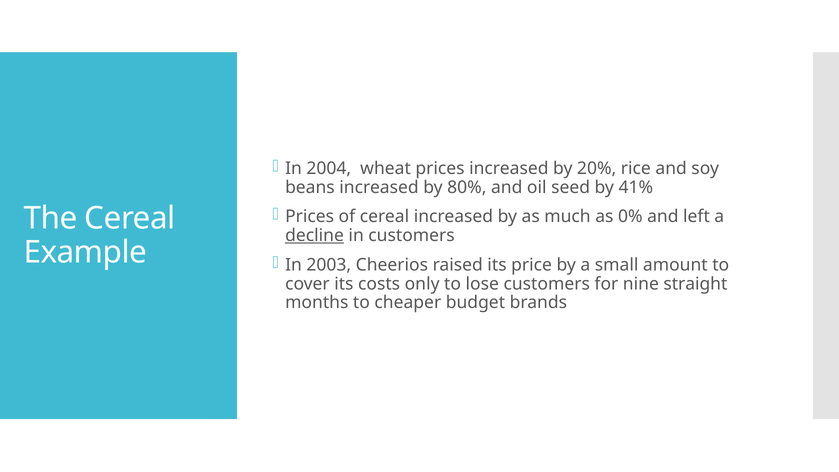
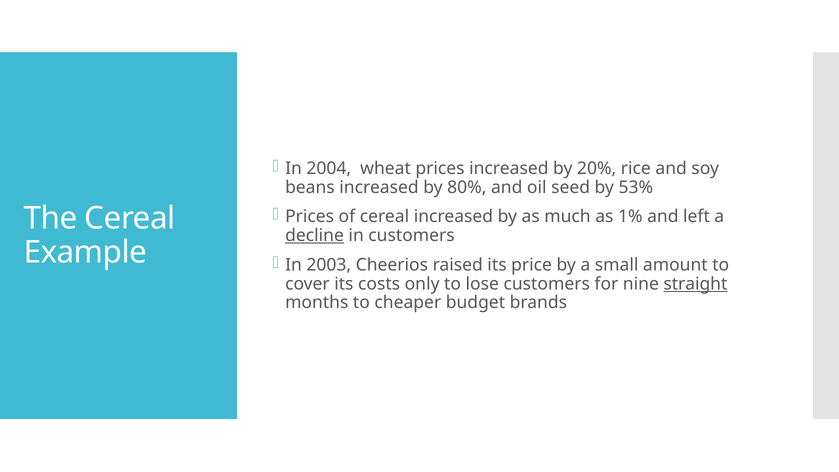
41%: 41% -> 53% (636, 187)
0%: 0% -> 1% (630, 217)
straight underline: none -> present (695, 284)
